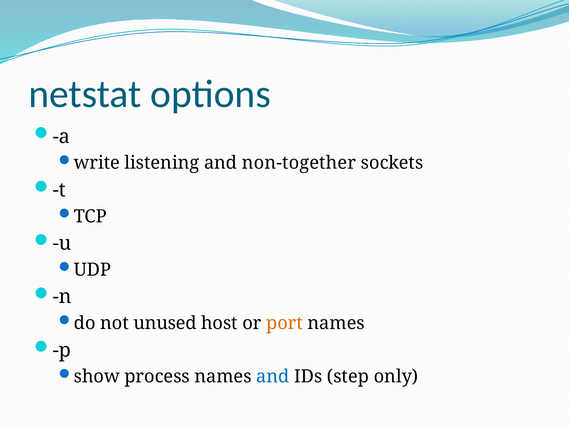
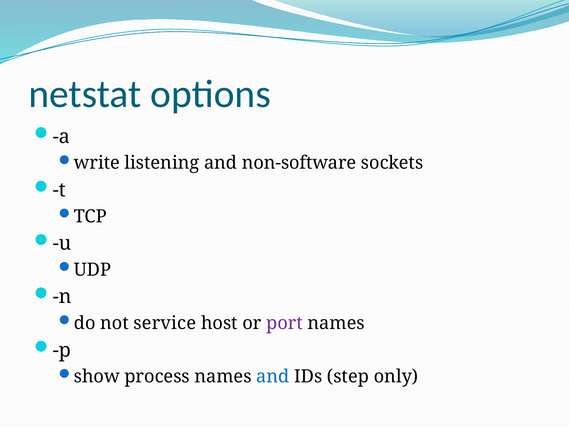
non-together: non-together -> non-software (299, 163)
unused: unused -> service (165, 323)
port colour: orange -> purple (285, 323)
